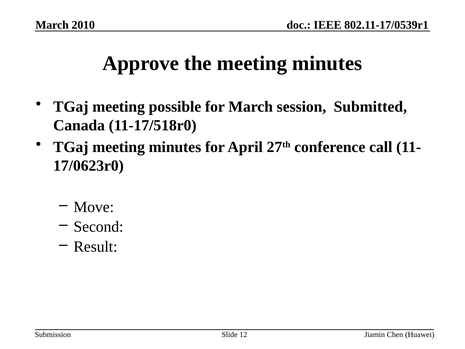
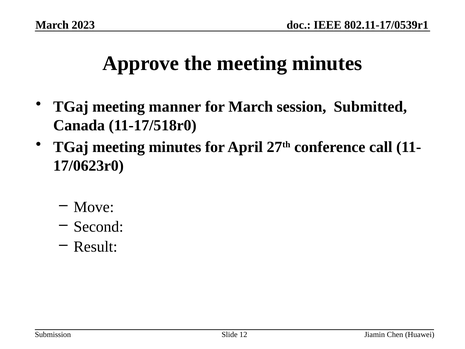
2010: 2010 -> 2023 (83, 25)
possible: possible -> manner (175, 107)
